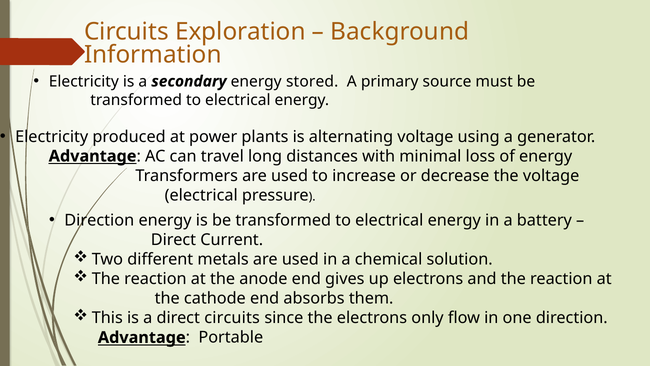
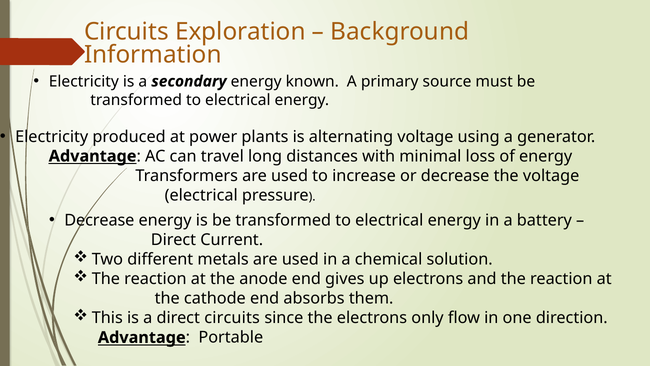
stored: stored -> known (312, 81)
Direction: Direction -> Decrease (99, 220)
